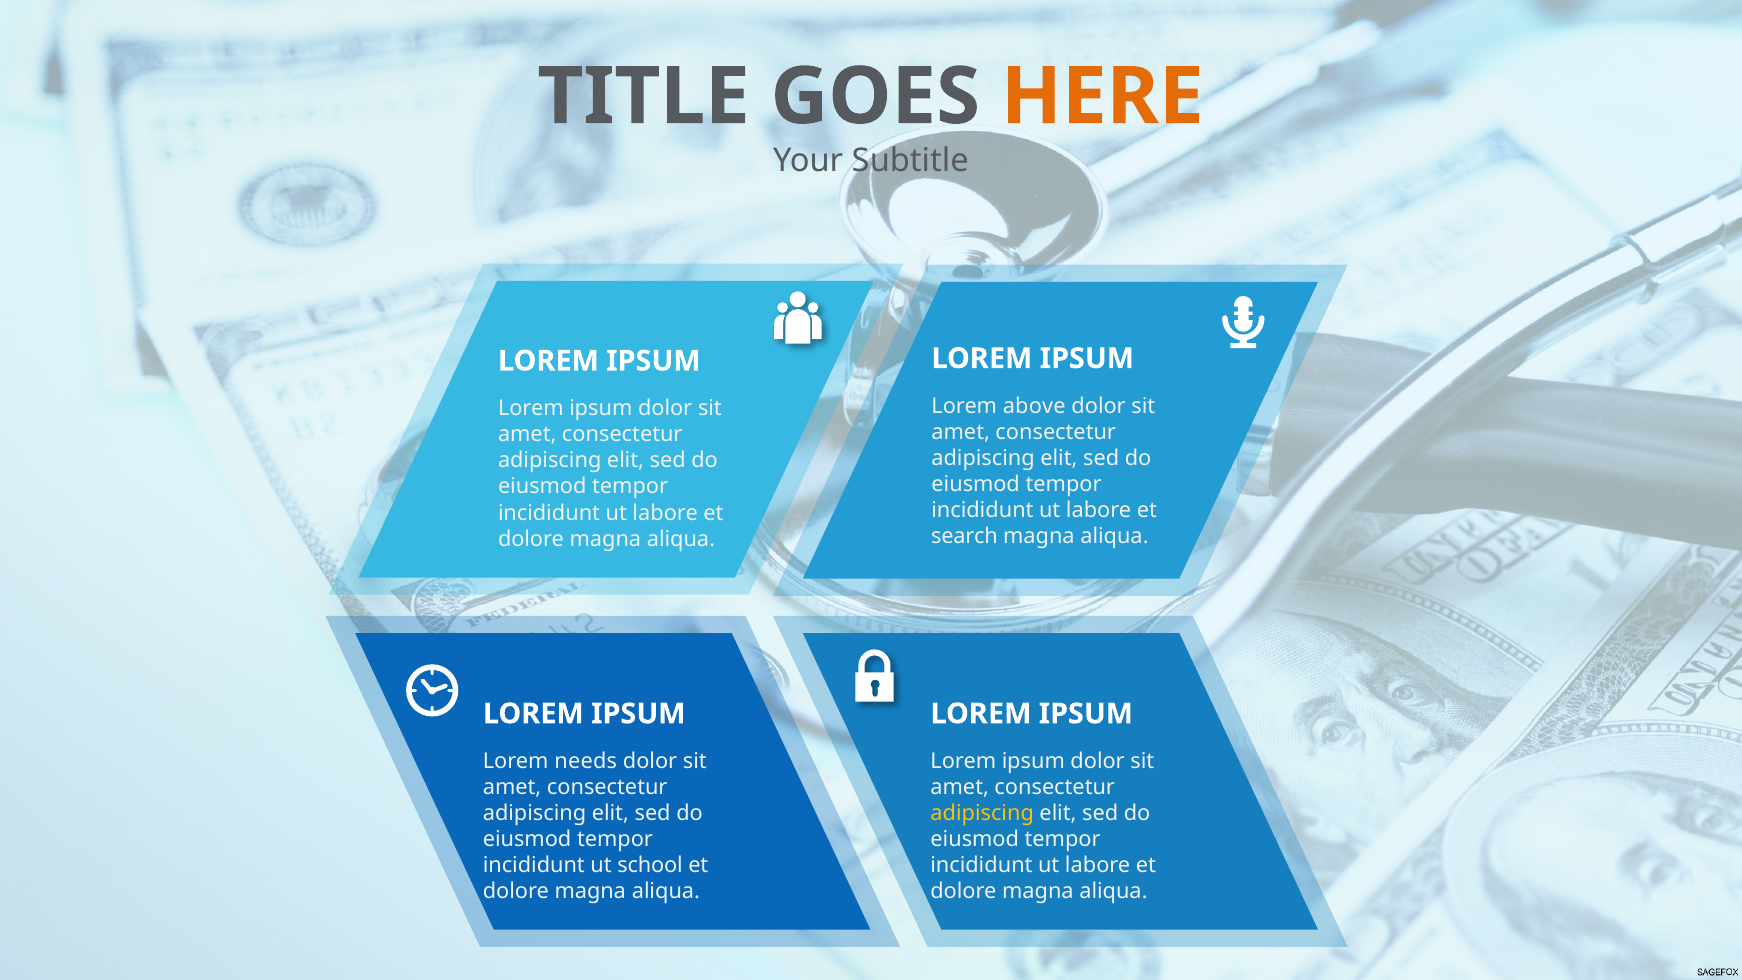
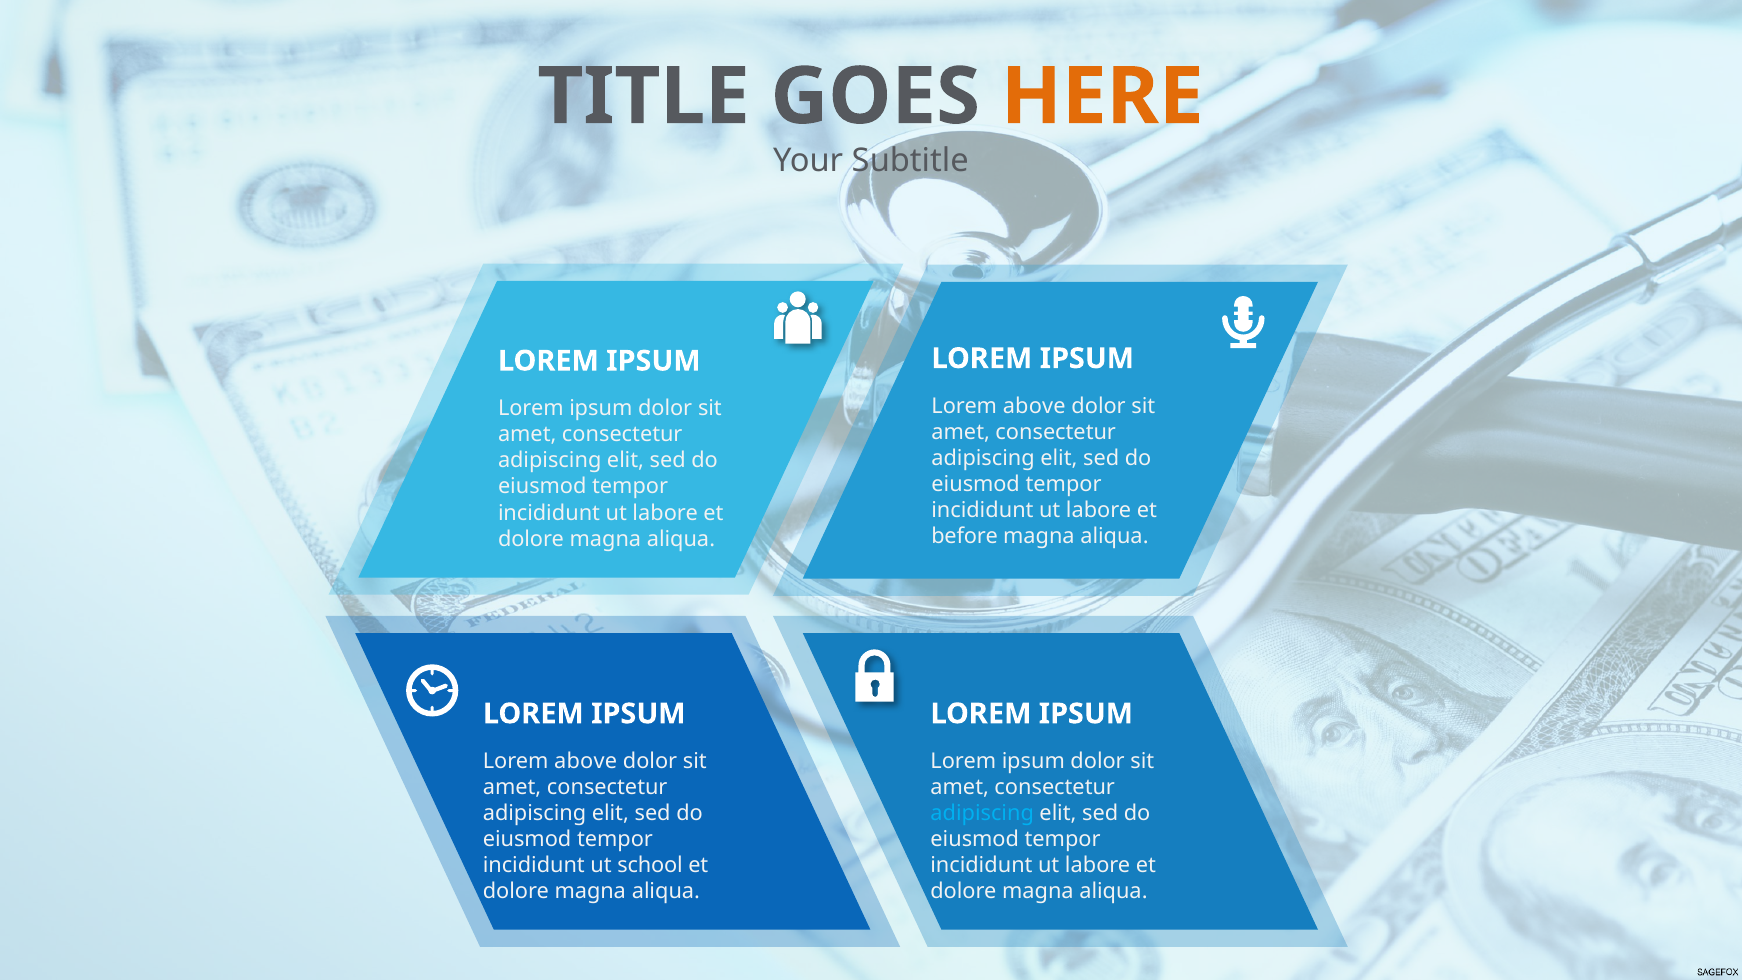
search: search -> before (965, 537)
needs: needs -> above (586, 761)
adipiscing colour: yellow -> light blue (982, 813)
